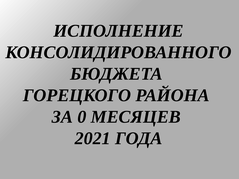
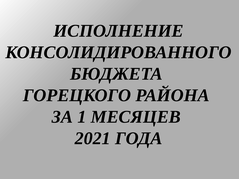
0: 0 -> 1 (82, 117)
